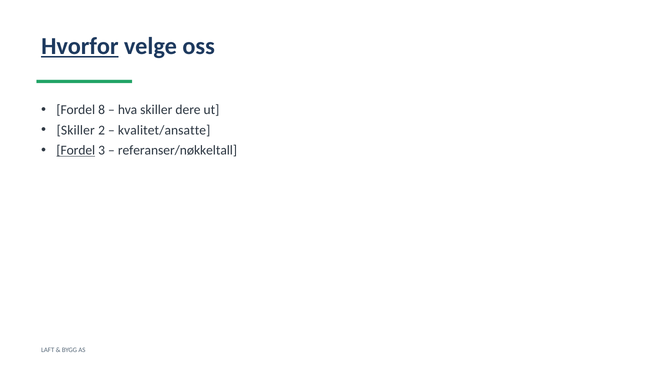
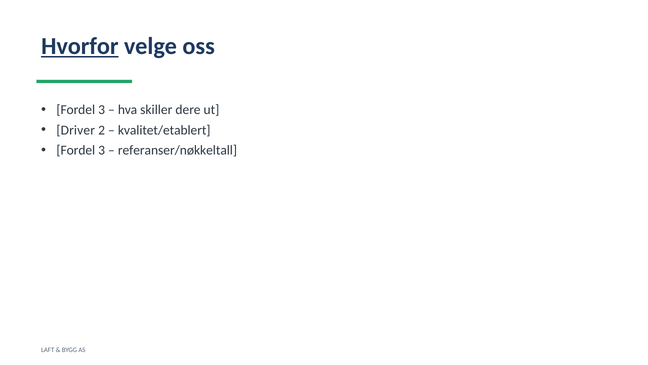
8: 8 -> 3 (102, 110)
Skiller: Skiller -> Driver (76, 130)
kvalitet/ansatte: kvalitet/ansatte -> kvalitet/etablert (164, 130)
Fordel underline: present -> none (76, 150)
